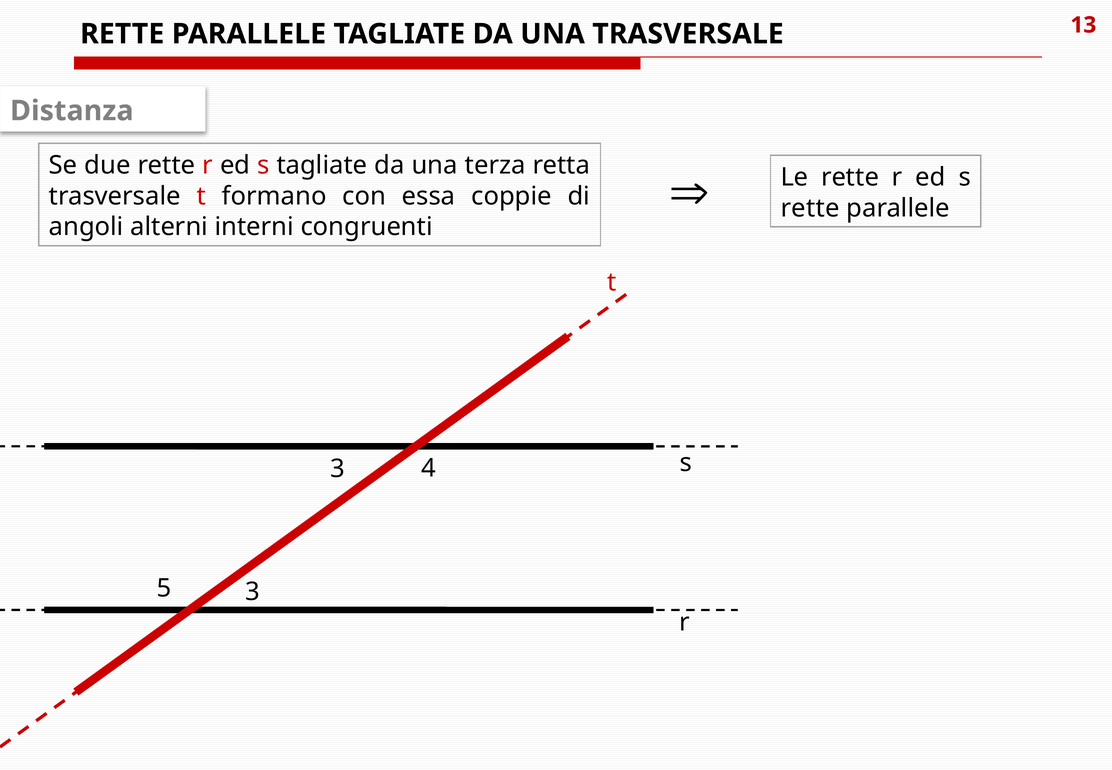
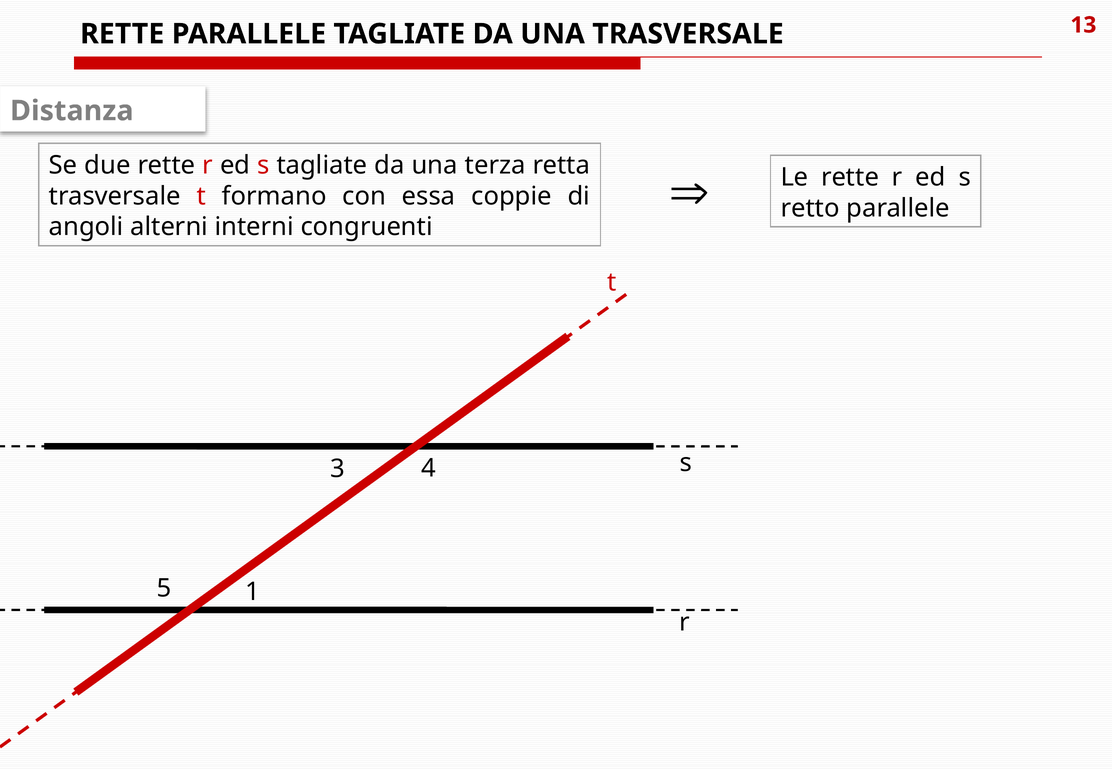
rette: rette -> retto (810, 208)
5 3: 3 -> 1 (252, 592)
